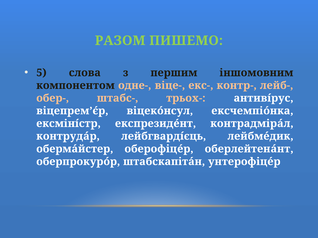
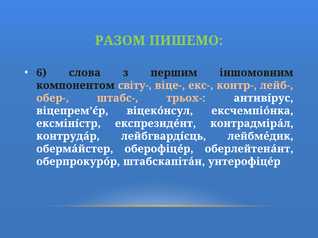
5: 5 -> 6 (41, 73)
одне-: одне- -> світу- (135, 86)
